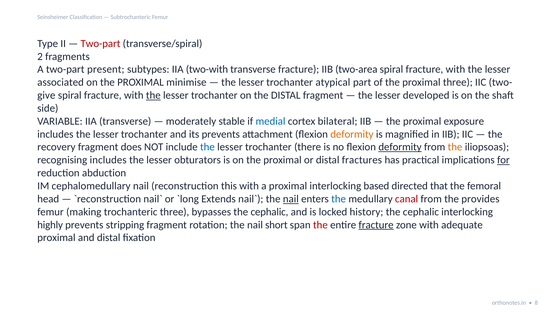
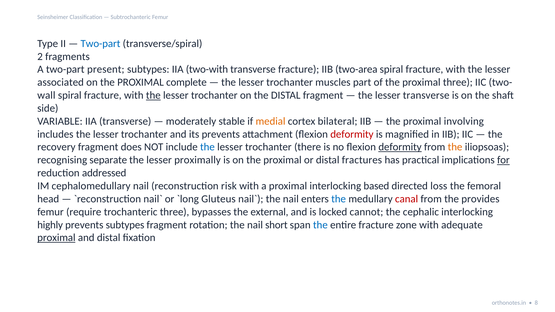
Two-part colour: red -> blue (100, 44)
minimise: minimise -> complete (186, 82)
atypical: atypical -> muscles (333, 82)
give: give -> wall (46, 95)
lesser developed: developed -> transverse (426, 95)
medial colour: blue -> orange (271, 121)
exposure: exposure -> involving (464, 121)
deformity colour: orange -> red (352, 134)
recognising includes: includes -> separate (108, 160)
obturators: obturators -> proximally (198, 160)
abduction: abduction -> addressed (104, 173)
this: this -> risk (229, 186)
that: that -> loss (439, 186)
Extends: Extends -> Gluteus (218, 199)
nail underline: present -> none (291, 199)
making: making -> require (84, 212)
bypasses the cephalic: cephalic -> external (269, 212)
history: history -> cannot (366, 212)
prevents stripping: stripping -> subtypes (125, 225)
the colour: red -> blue (320, 225)
fracture underline: present -> none (376, 225)
proximal underline: none -> present (56, 238)
